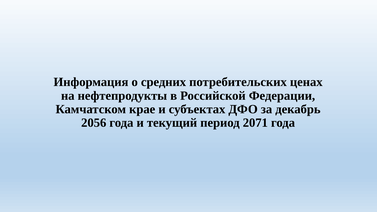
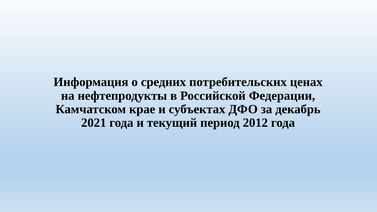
2056: 2056 -> 2021 (94, 123)
2071: 2071 -> 2012 (255, 123)
